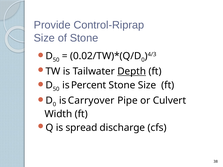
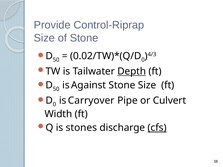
Percent: Percent -> Against (89, 85)
spread: spread -> stones (81, 128)
cfs underline: none -> present (157, 128)
